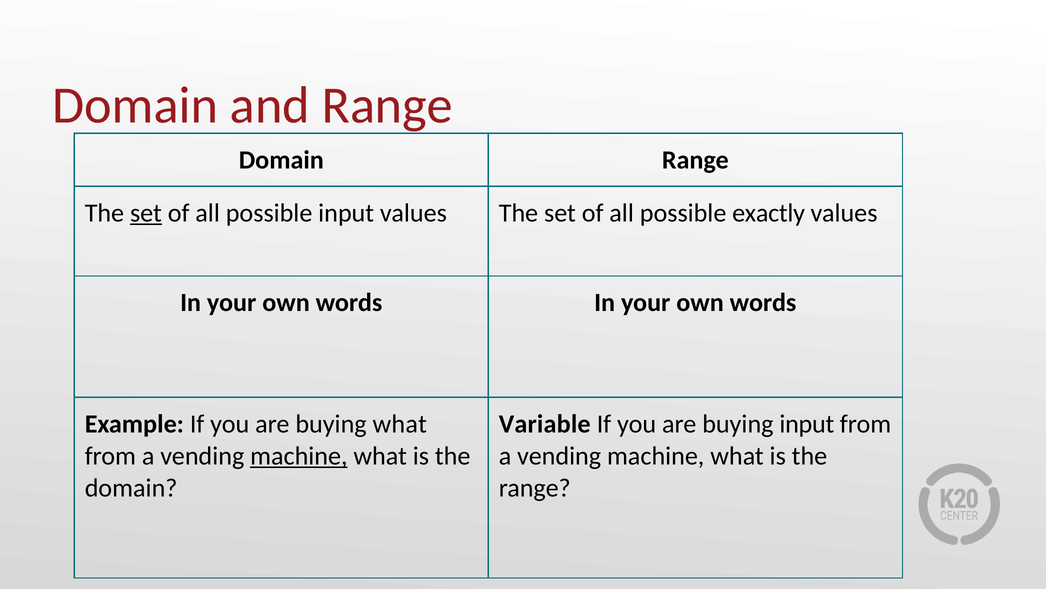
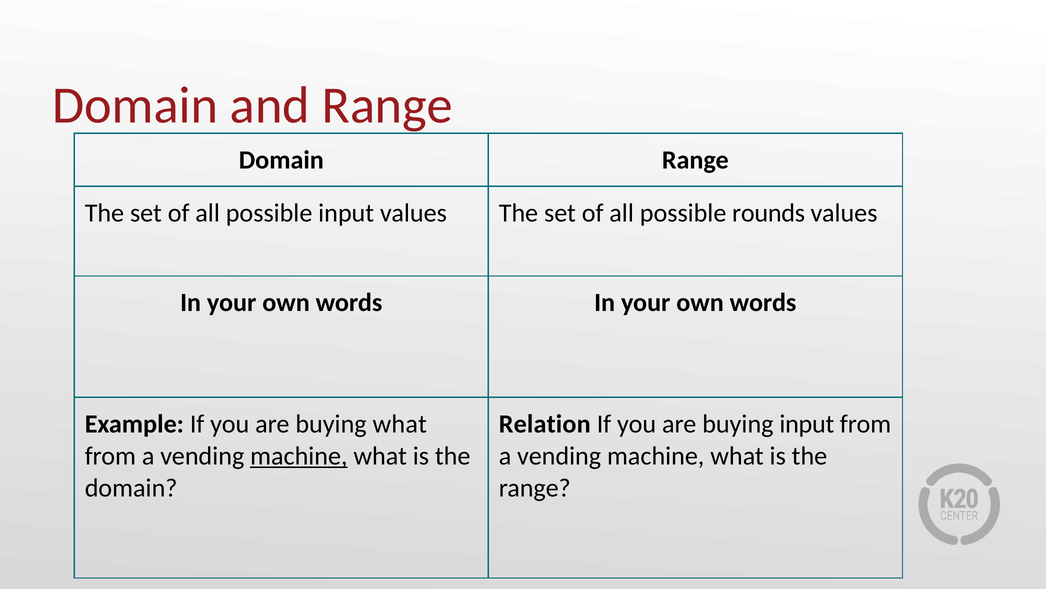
set underline: present -> none (146, 213)
exactly: exactly -> rounds (769, 213)
Variable: Variable -> Relation (545, 424)
